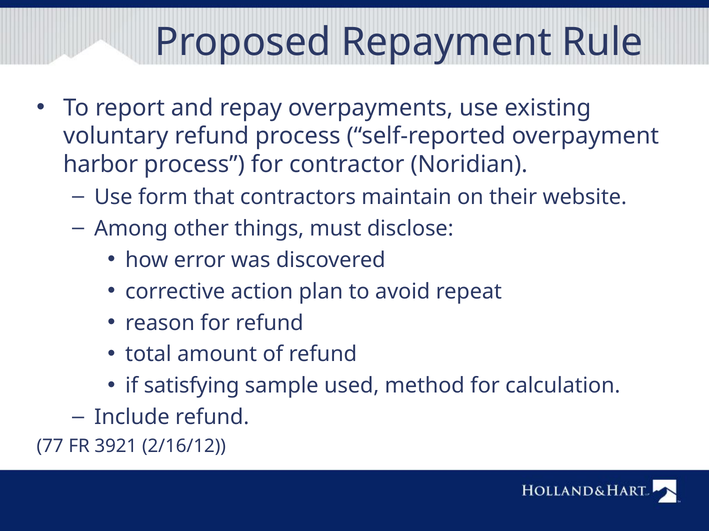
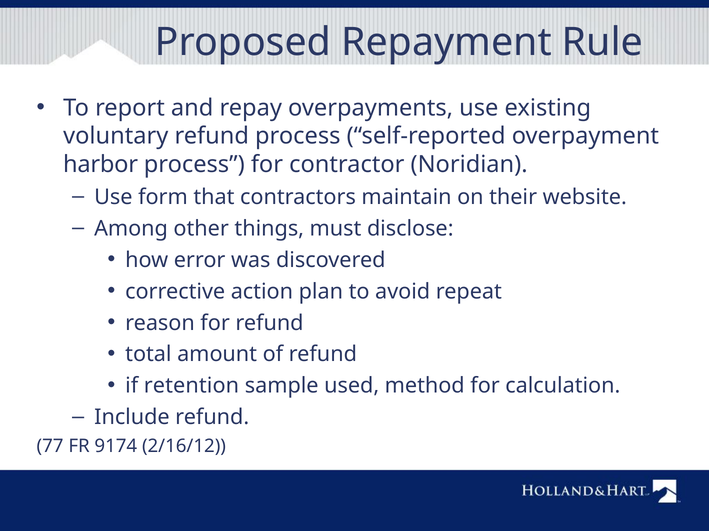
satisfying: satisfying -> retention (191, 386)
3921: 3921 -> 9174 (116, 447)
